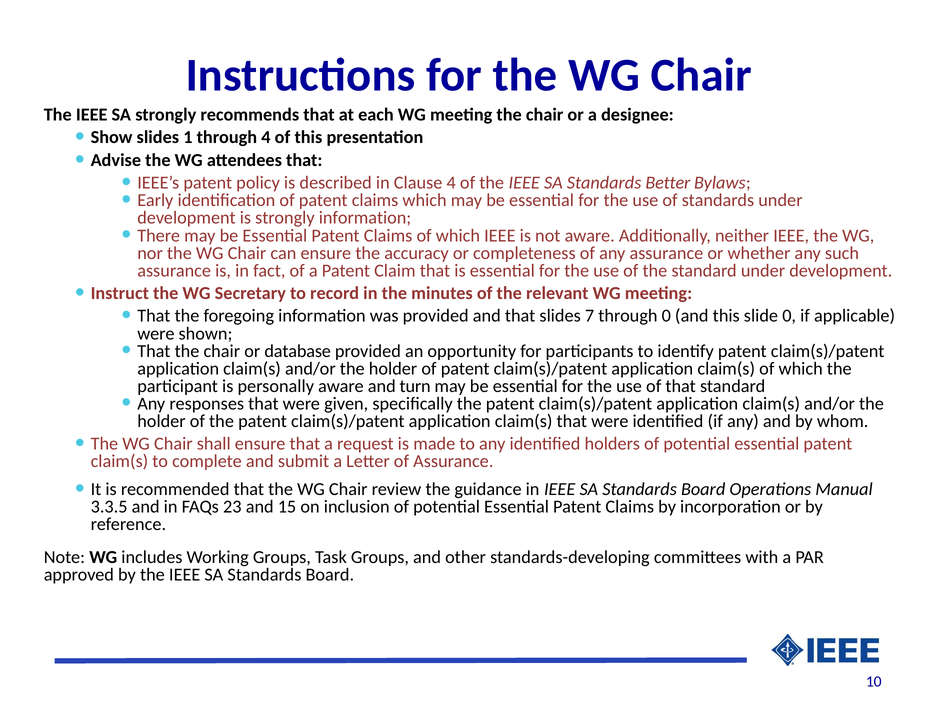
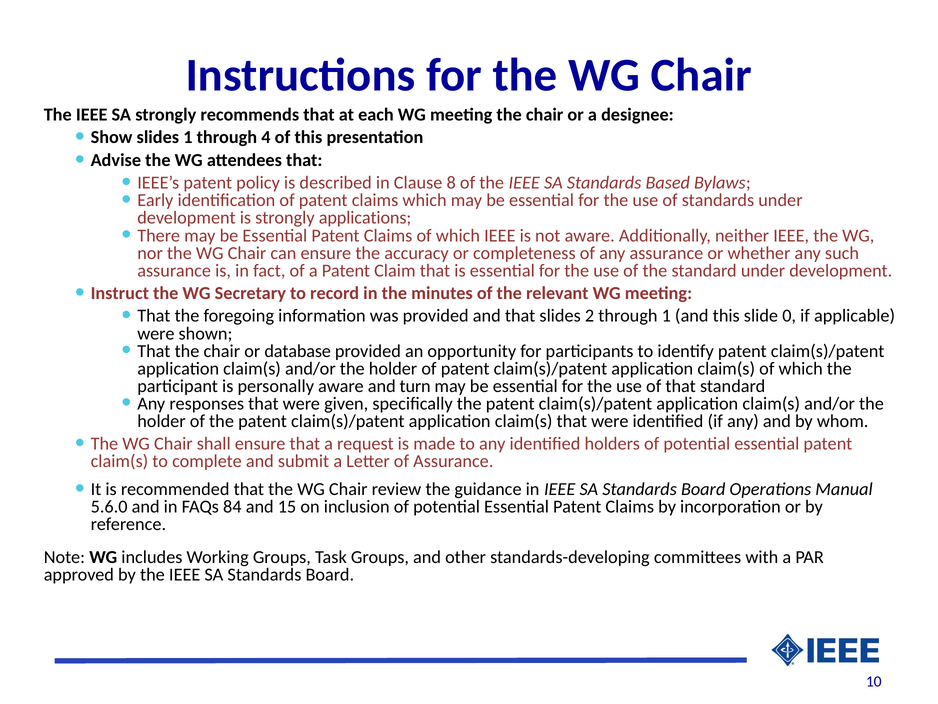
Clause 4: 4 -> 8 (451, 183)
Better: Better -> Based (668, 183)
strongly information: information -> applications (365, 218)
7: 7 -> 2 (590, 316)
through 0: 0 -> 1 (666, 316)
3.3.5: 3.3.5 -> 5.6.0 (109, 506)
23: 23 -> 84 (232, 506)
